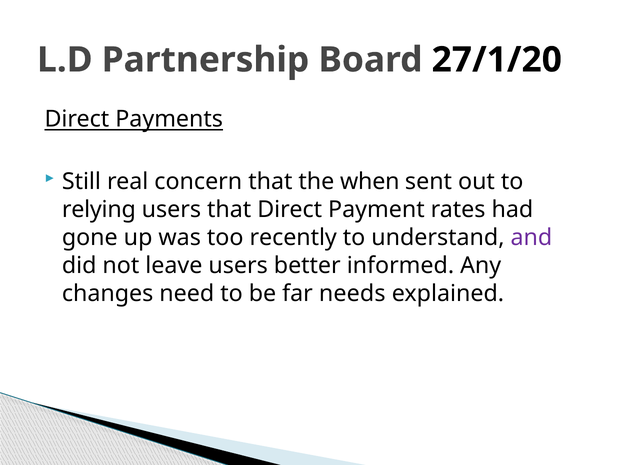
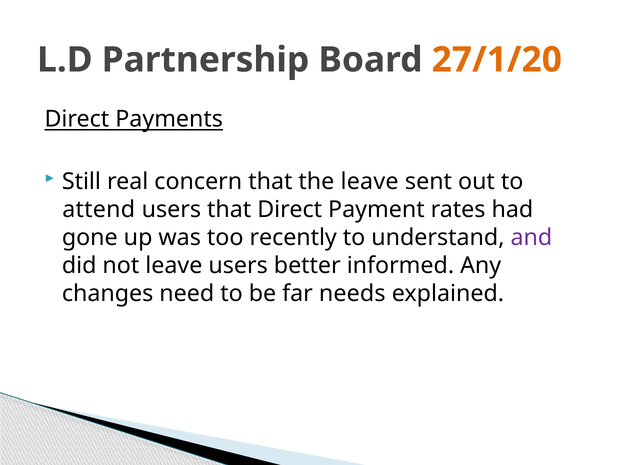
27/1/20 colour: black -> orange (497, 60)
the when: when -> leave (370, 182)
relying: relying -> attend (99, 210)
